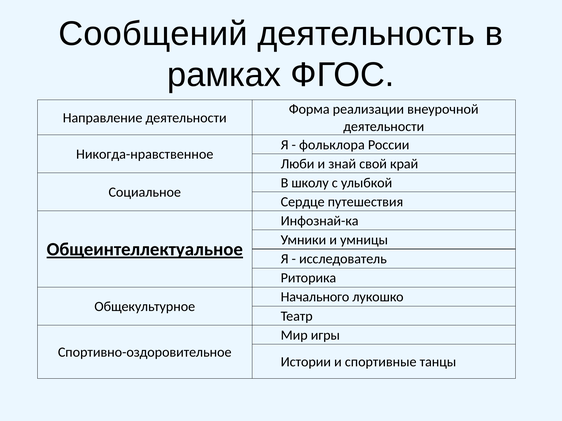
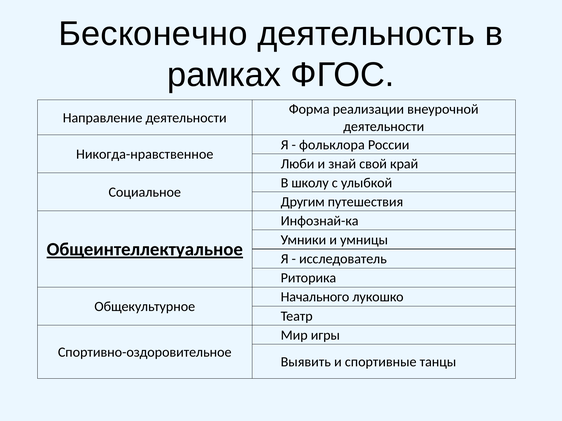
Сообщений: Сообщений -> Бесконечно (153, 34)
Сердце: Сердце -> Другим (303, 202)
Истории: Истории -> Выявить (306, 362)
